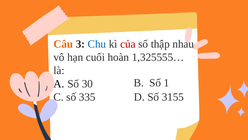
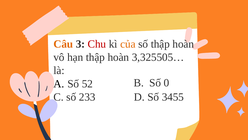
Chu colour: blue -> red (97, 44)
của colour: red -> orange (128, 44)
số thập nhau: nhau -> hoàn (183, 44)
hạn cuối: cuối -> thập (95, 57)
1,325555…: 1,325555… -> 3,325505… (158, 57)
1: 1 -> 0 (167, 83)
30: 30 -> 52 (87, 84)
335: 335 -> 233 (87, 97)
3155: 3155 -> 3455 (173, 97)
